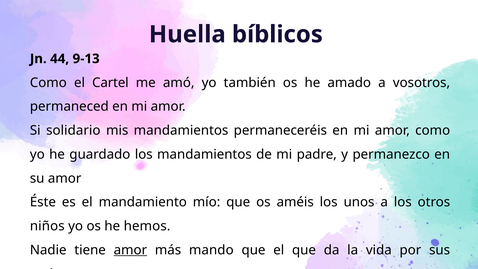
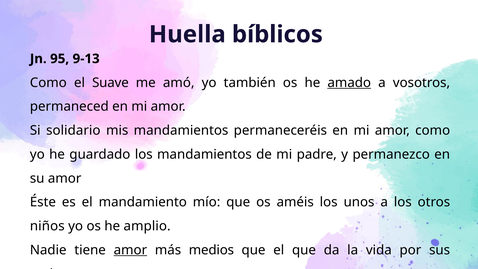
44: 44 -> 95 (60, 59)
Cartel: Cartel -> Suave (110, 83)
amado underline: none -> present (349, 83)
hemos: hemos -> amplio (147, 226)
más mando: mando -> medios (211, 250)
